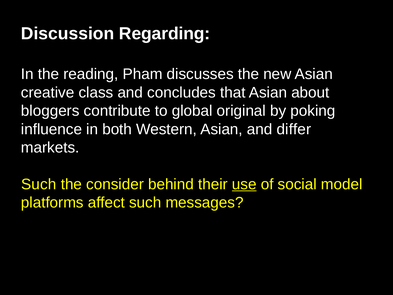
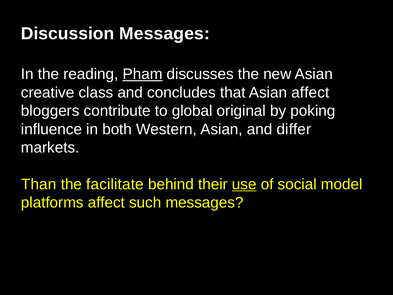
Discussion Regarding: Regarding -> Messages (165, 34)
Pham underline: none -> present (143, 74)
Asian about: about -> affect (310, 92)
Such: Such -> Than (39, 184)
consider: consider -> facilitate (115, 184)
